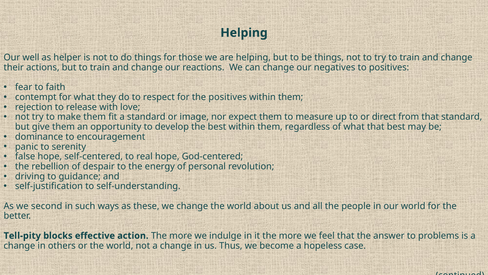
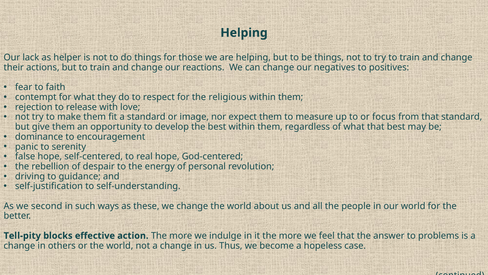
well: well -> lack (31, 57)
the positives: positives -> religious (228, 97)
direct: direct -> focus (384, 117)
